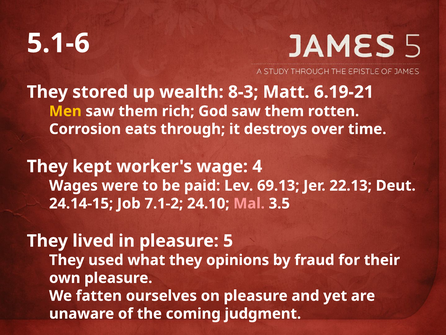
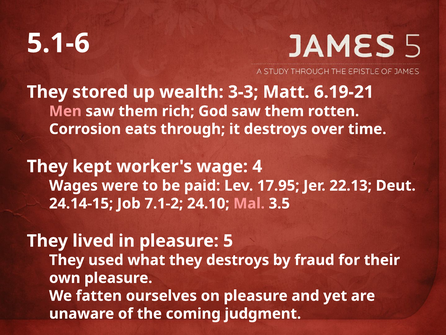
8-3: 8-3 -> 3-3 (243, 92)
Men colour: yellow -> pink (65, 111)
69.13: 69.13 -> 17.95 (278, 185)
they opinions: opinions -> destroys (238, 260)
